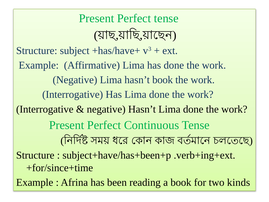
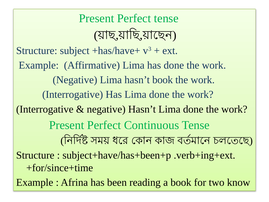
kinds: kinds -> know (239, 182)
